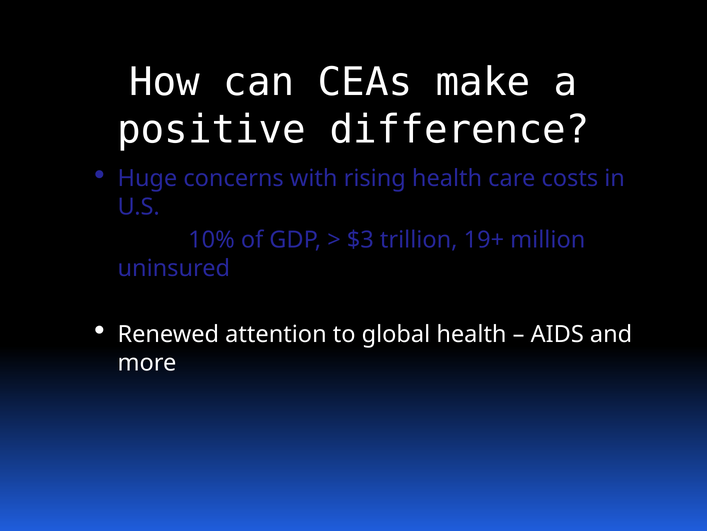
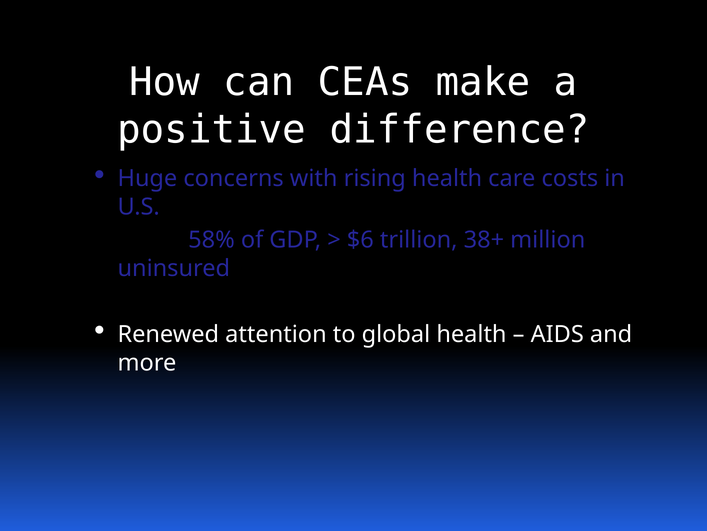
10%: 10% -> 58% (211, 240)
$3: $3 -> $6 (360, 240)
19+: 19+ -> 38+ (484, 240)
